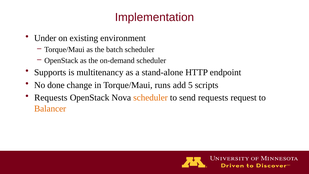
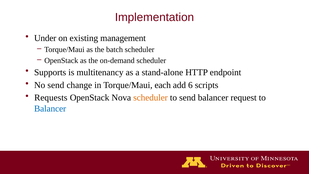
environment: environment -> management (123, 38)
No done: done -> send (56, 85)
runs: runs -> each (163, 85)
5: 5 -> 6 (190, 85)
send requests: requests -> balancer (213, 98)
Balancer colour: orange -> blue (50, 108)
